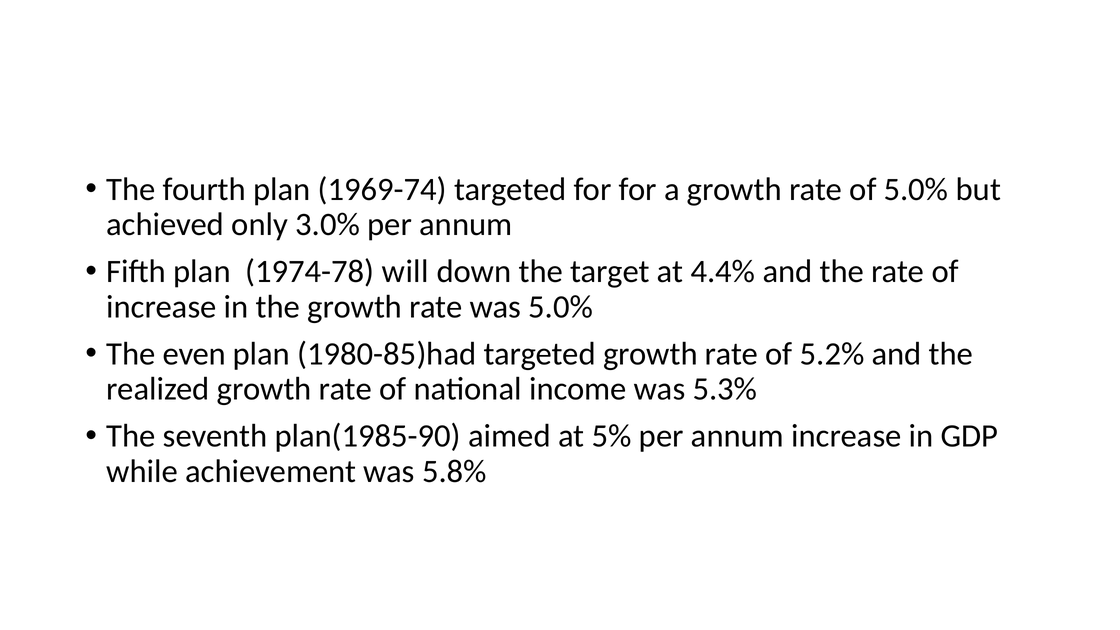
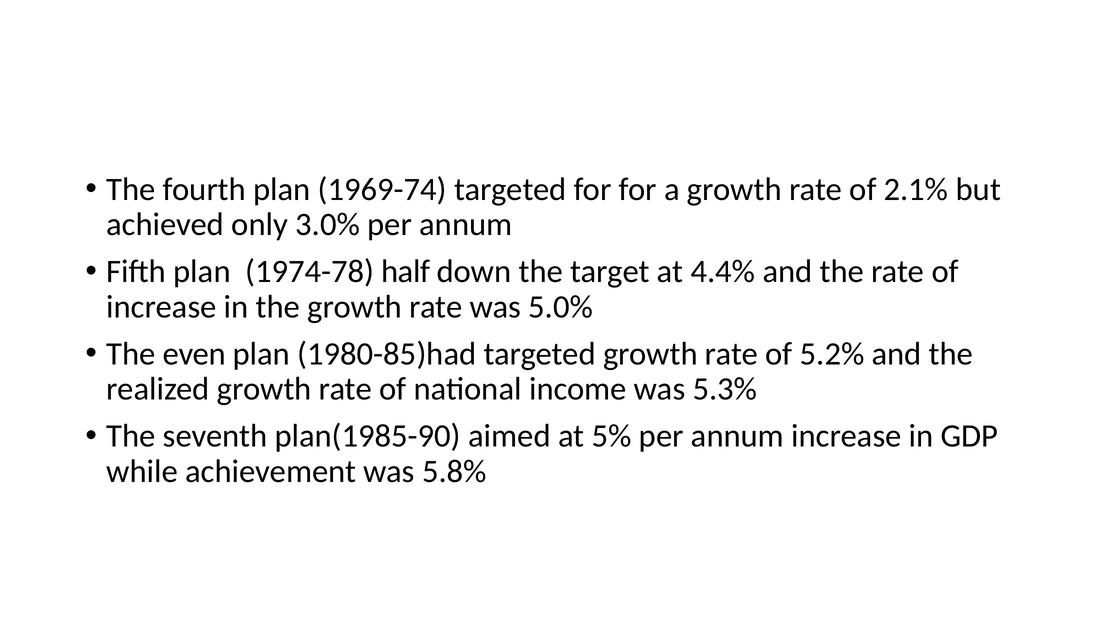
of 5.0%: 5.0% -> 2.1% (916, 189)
will: will -> half (406, 272)
